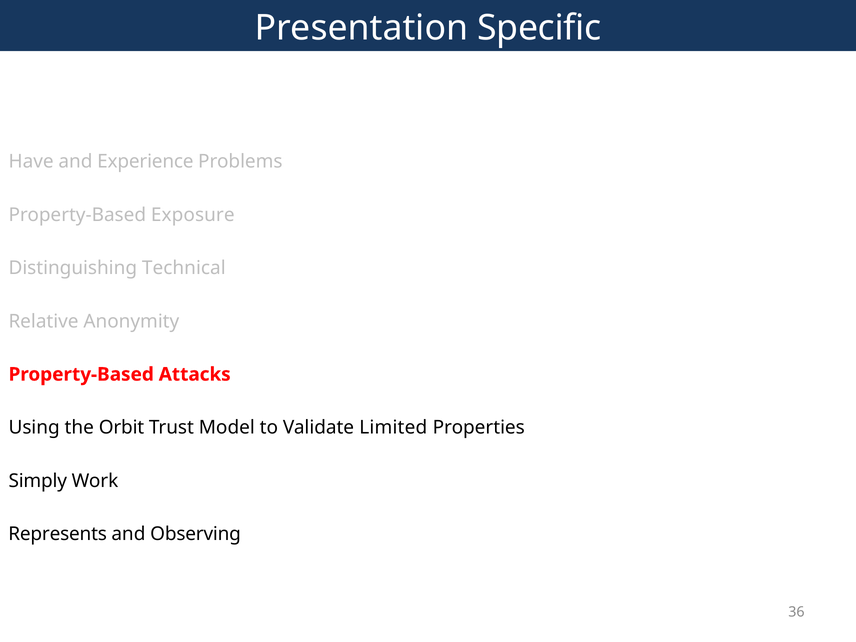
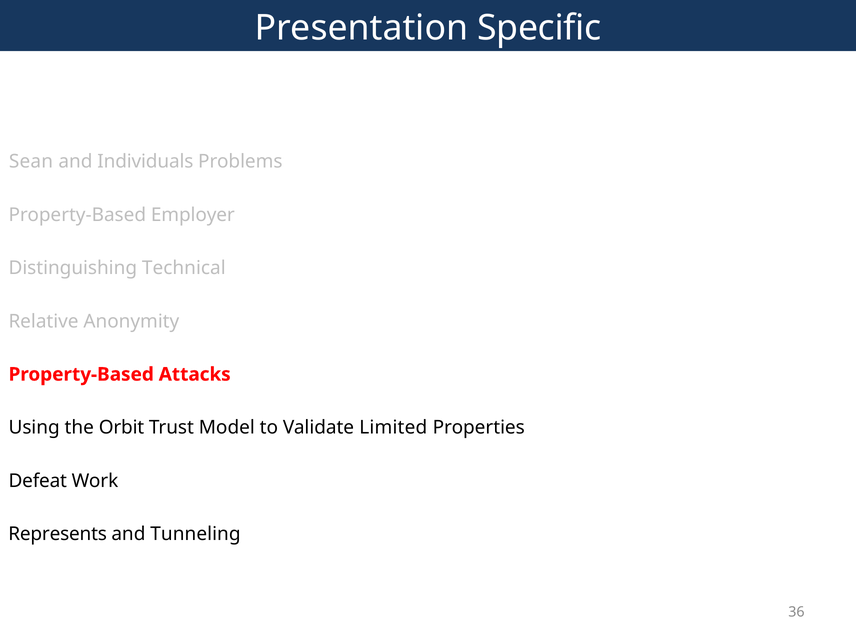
Have: Have -> Sean (31, 162)
Experience: Experience -> Individuals (145, 162)
Exposure: Exposure -> Employer (193, 215)
Simply: Simply -> Defeat (38, 481)
Observing: Observing -> Tunneling (195, 534)
